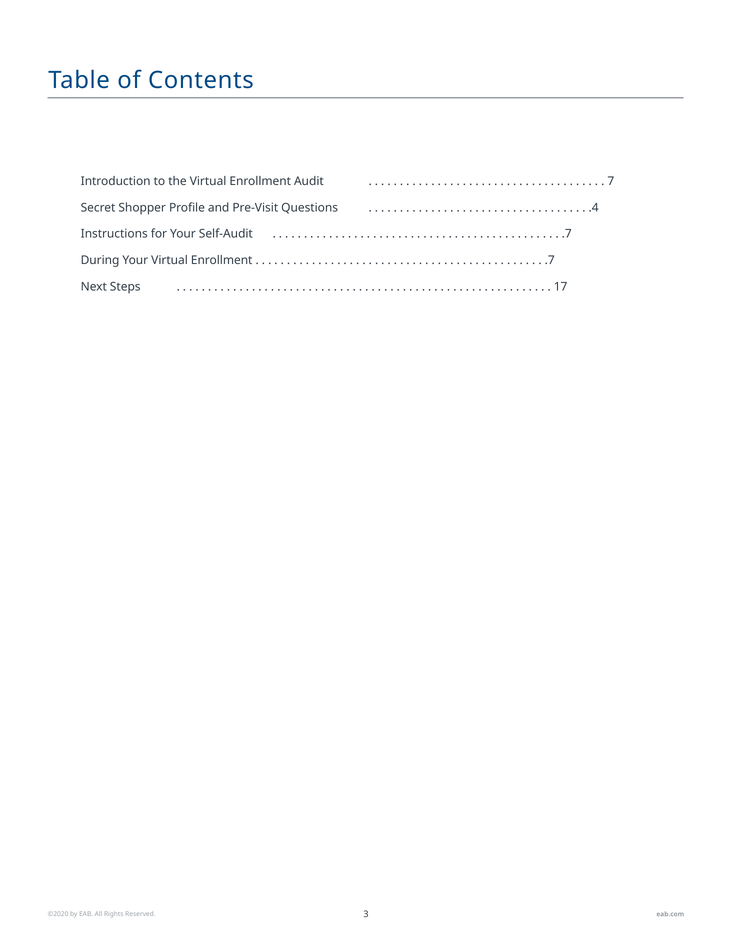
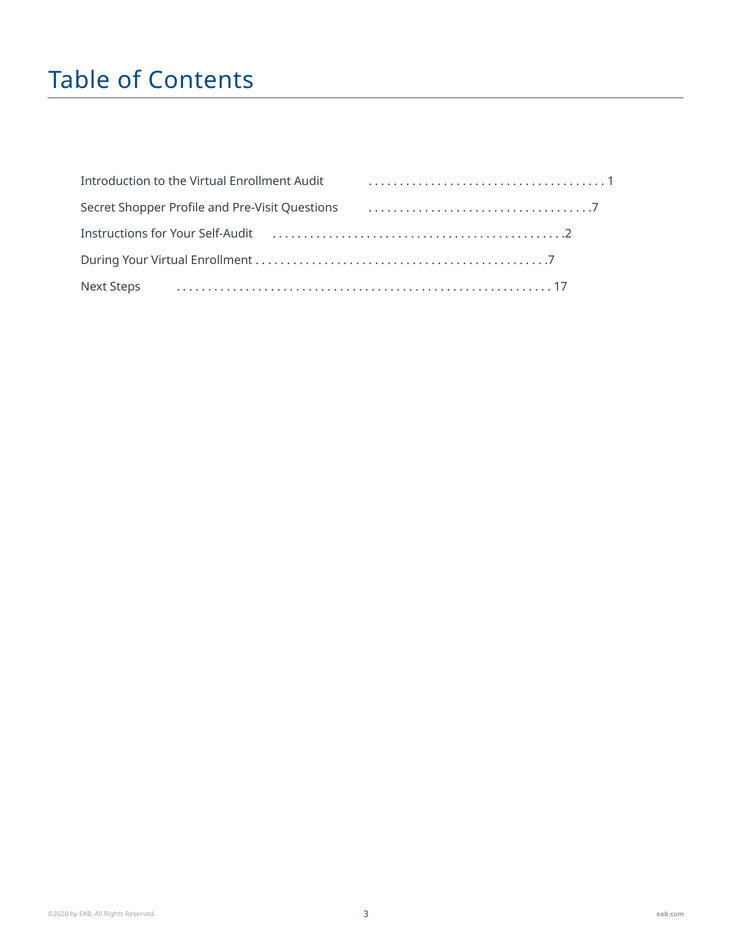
7: 7 -> 1 (611, 181)
.4: .4 -> .7 (594, 207)
.7: .7 -> .2 (567, 234)
